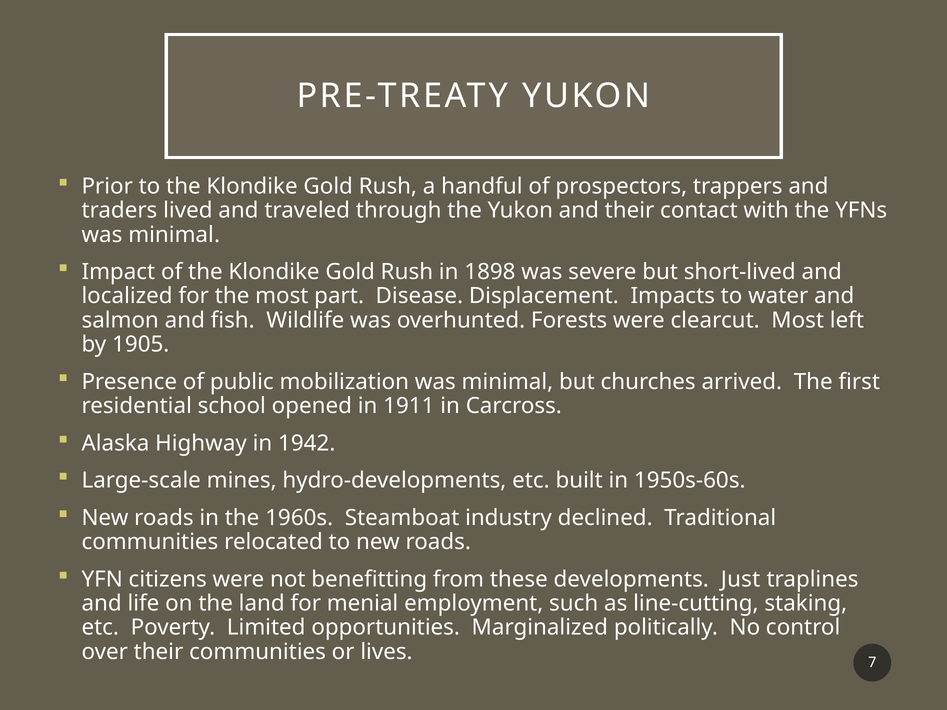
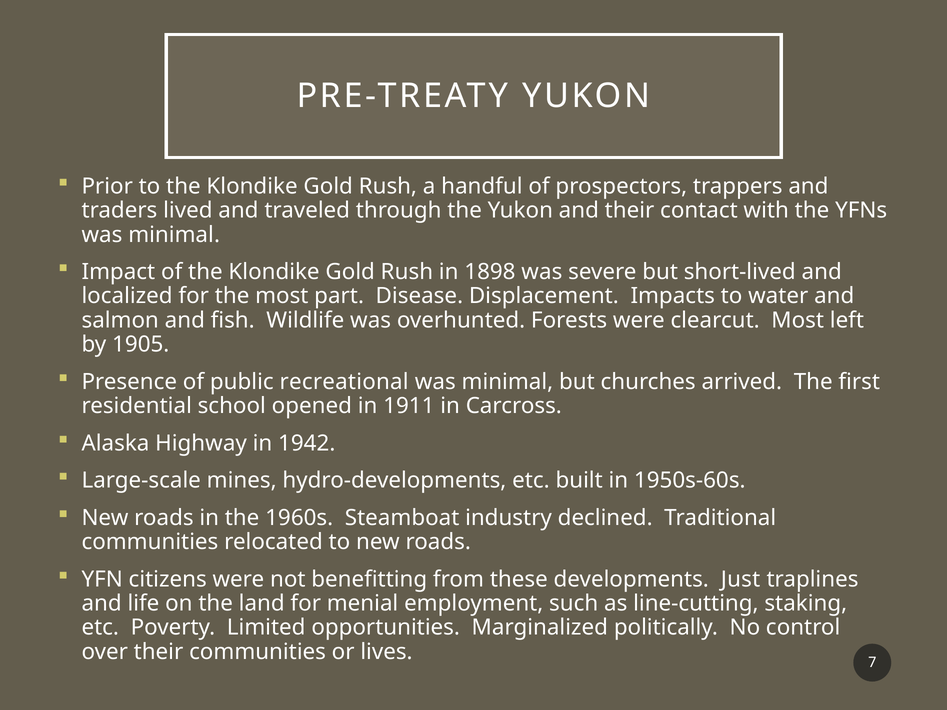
mobilization: mobilization -> recreational (344, 382)
